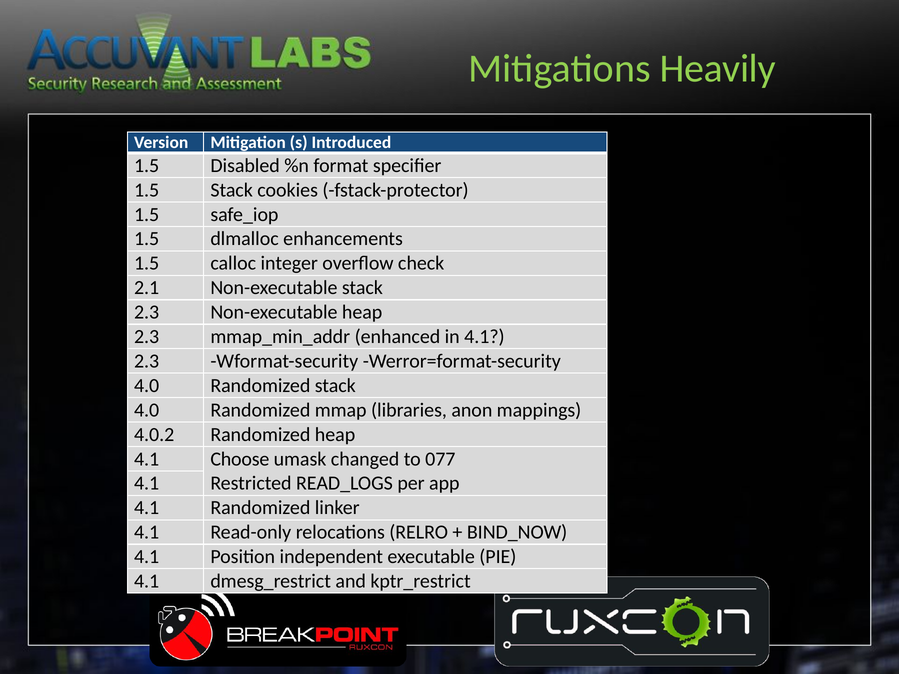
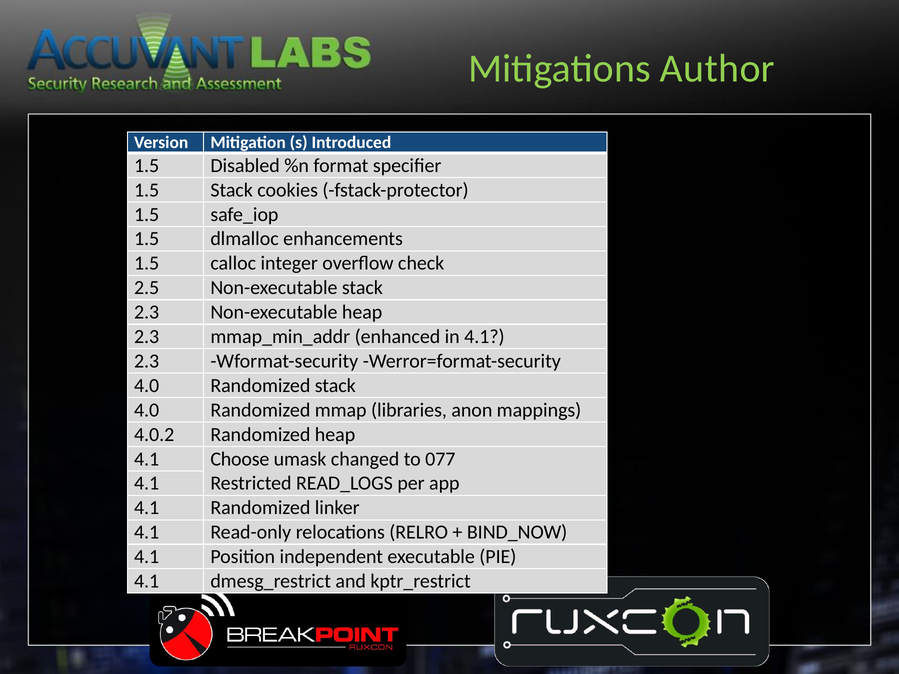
Heavily: Heavily -> Author (717, 69)
2.1: 2.1 -> 2.5 (147, 288)
